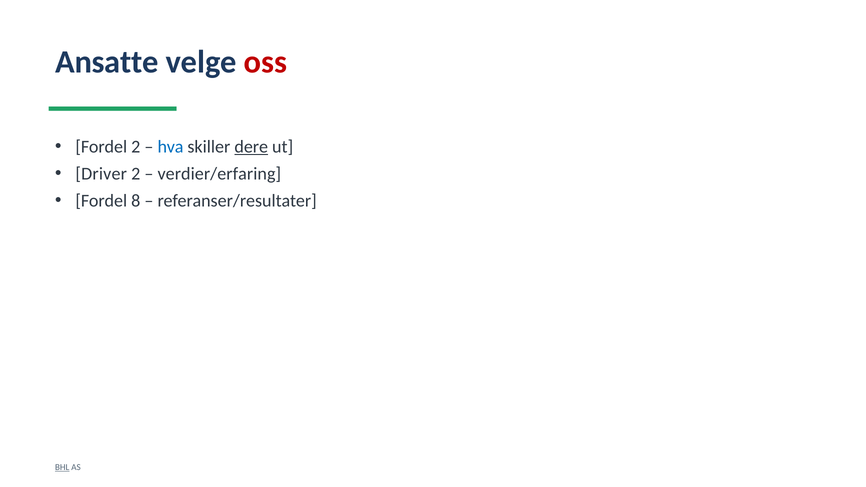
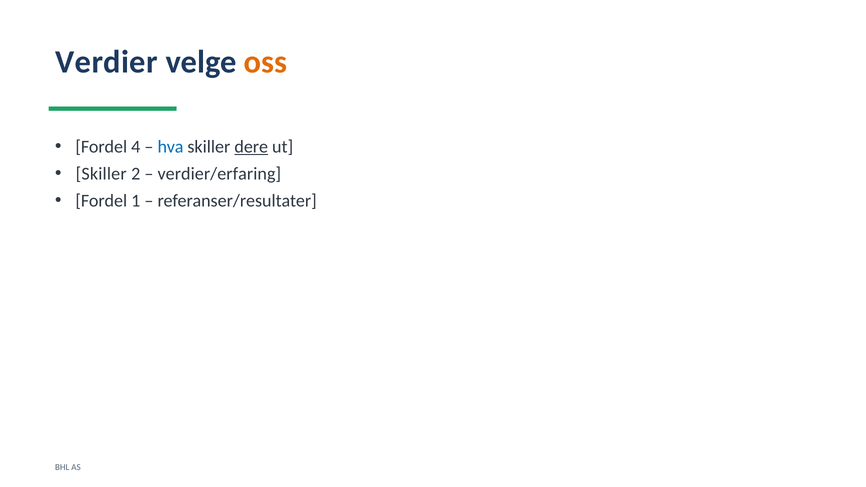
Ansatte: Ansatte -> Verdier (107, 62)
oss colour: red -> orange (265, 62)
Fordel 2: 2 -> 4 (136, 147)
Driver: Driver -> Skiller (101, 174)
8: 8 -> 1 (136, 201)
BHL underline: present -> none (62, 467)
